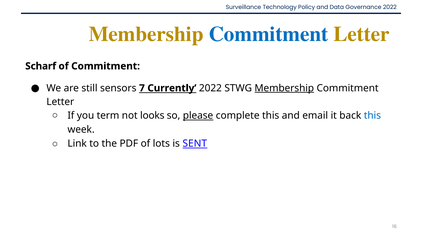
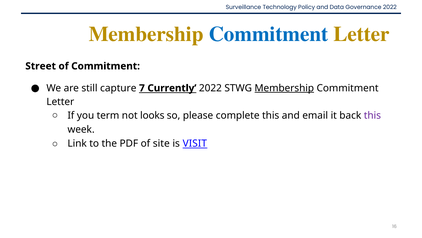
Scharf: Scharf -> Street (41, 66)
sensors: sensors -> capture (118, 88)
please underline: present -> none (198, 115)
this colour: blue -> purple (372, 115)
lots: lots -> site (161, 143)
SENT: SENT -> VISIT (195, 143)
